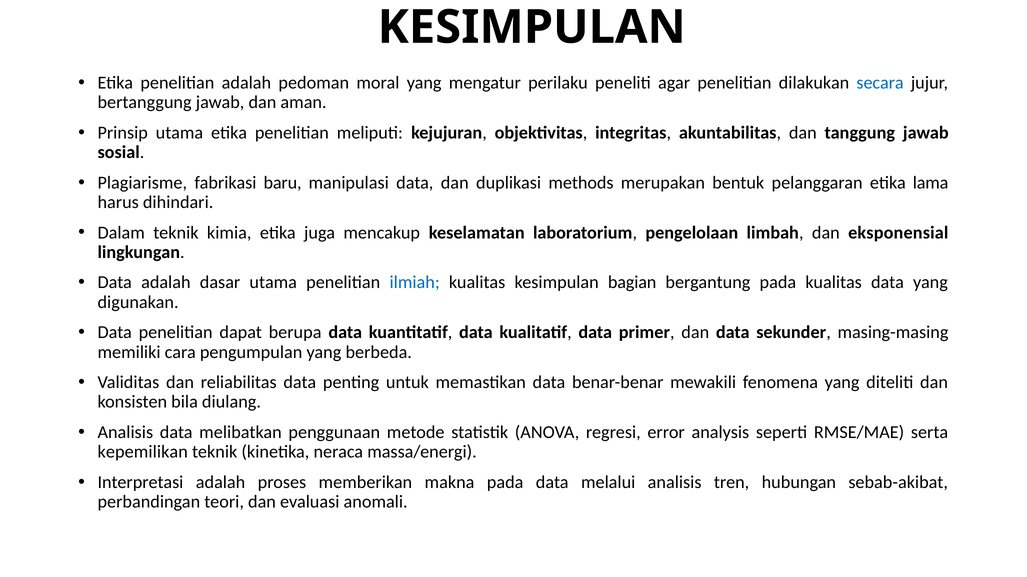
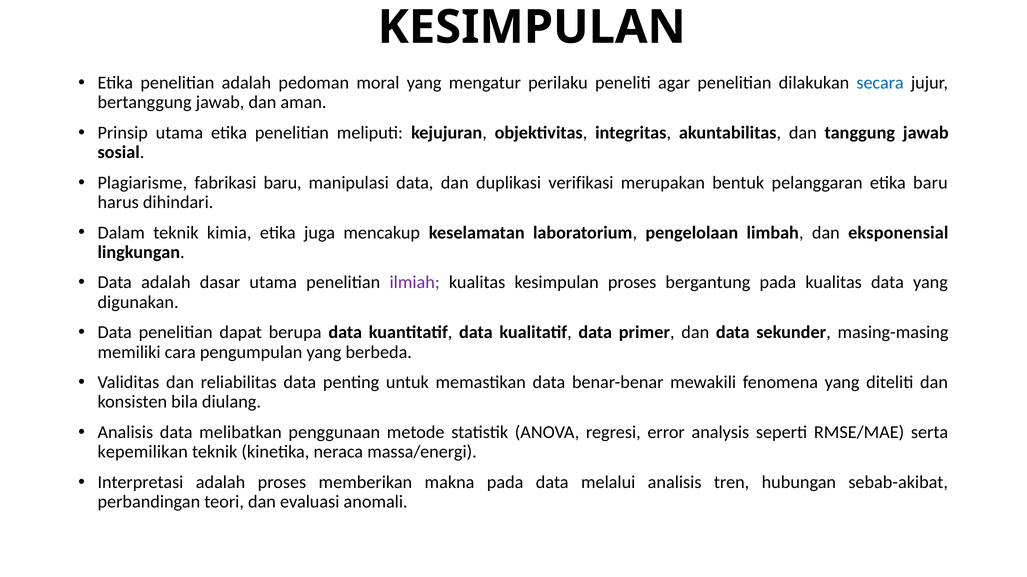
methods: methods -> verifikasi (581, 183)
etika lama: lama -> baru (930, 183)
ilmiah colour: blue -> purple (415, 283)
kesimpulan bagian: bagian -> proses (632, 283)
